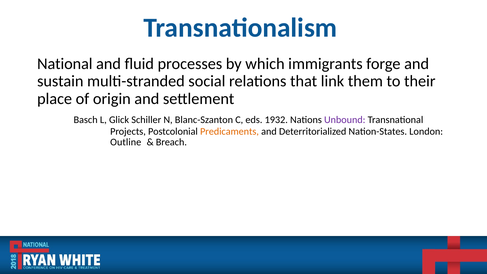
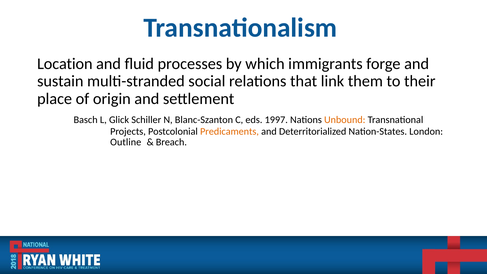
National: National -> Location (65, 64)
1932: 1932 -> 1997 (276, 120)
Unbound colour: purple -> orange (345, 120)
